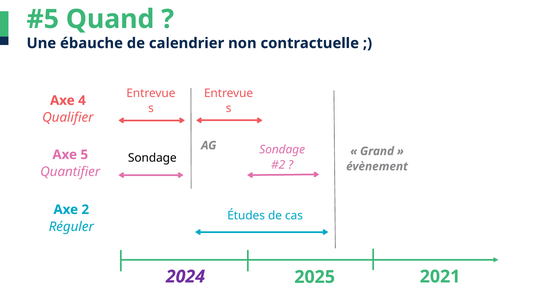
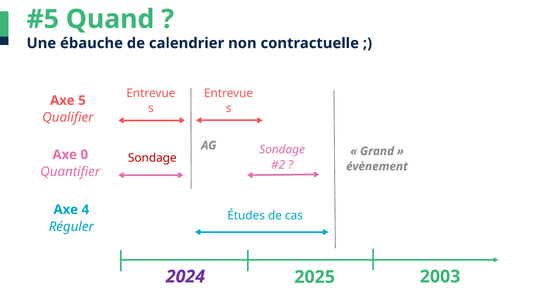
4: 4 -> 5 (82, 100)
5: 5 -> 0 (84, 155)
Sondage colour: black -> red (152, 158)
2: 2 -> 4 (85, 209)
2021: 2021 -> 2003 (440, 276)
